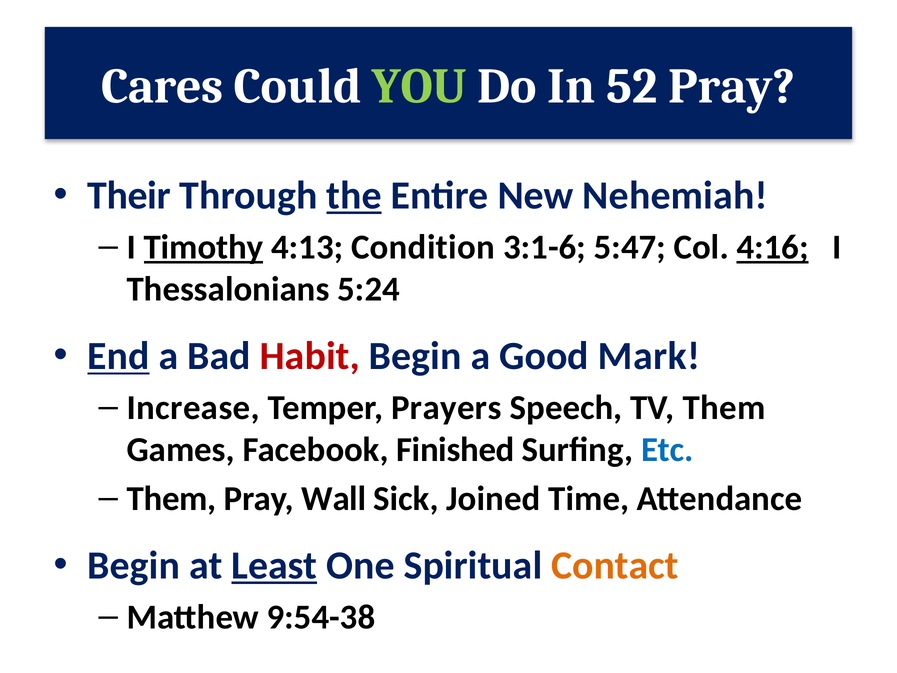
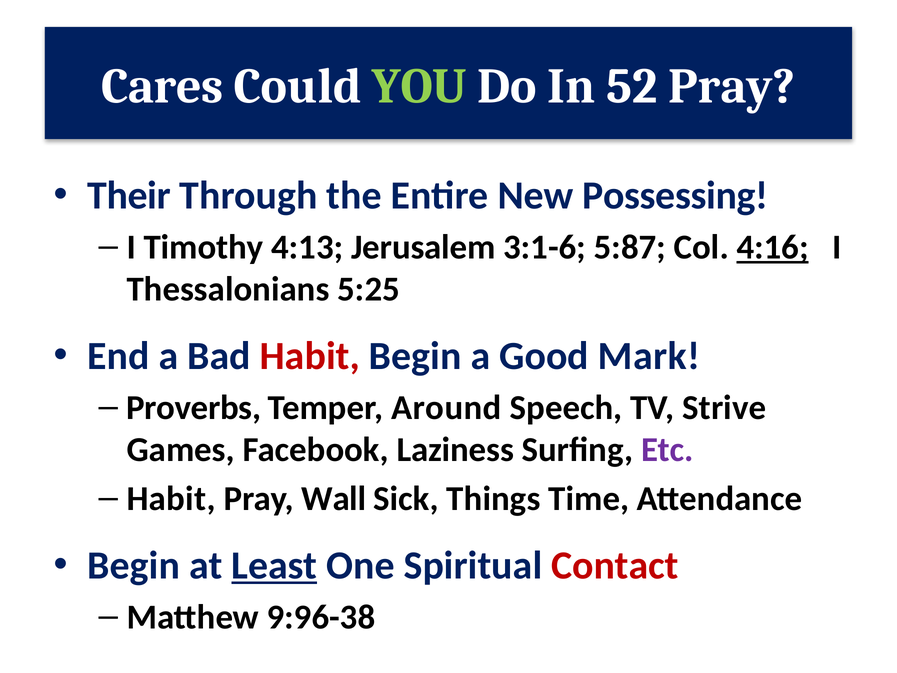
the underline: present -> none (354, 196)
Nehemiah: Nehemiah -> Possessing (675, 196)
Timothy underline: present -> none (204, 247)
Condition: Condition -> Jerusalem (423, 247)
5:47: 5:47 -> 5:87 (630, 247)
5:24: 5:24 -> 5:25 (369, 289)
End underline: present -> none (119, 356)
Increase: Increase -> Proverbs (194, 408)
Prayers: Prayers -> Around (446, 408)
TV Them: Them -> Strive (724, 408)
Finished: Finished -> Laziness (455, 450)
Etc colour: blue -> purple (667, 450)
Them: Them -> Habit (171, 498)
Joined: Joined -> Things (493, 498)
Contact colour: orange -> red (615, 566)
9:54-38: 9:54-38 -> 9:96-38 (321, 617)
